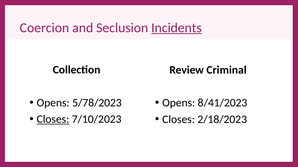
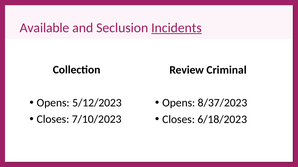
Coercion: Coercion -> Available (45, 28)
5/78/2023: 5/78/2023 -> 5/12/2023 (97, 103)
8/41/2023: 8/41/2023 -> 8/37/2023 (223, 103)
Closes underline: present -> none (53, 120)
2/18/2023: 2/18/2023 -> 6/18/2023 (222, 120)
